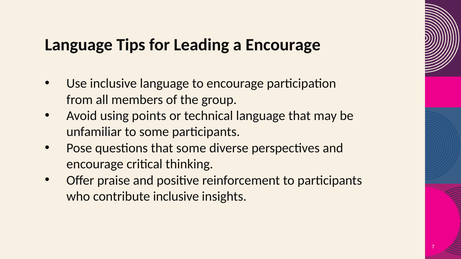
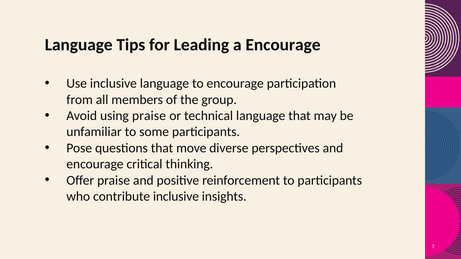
using points: points -> praise (149, 116)
that some: some -> move (191, 148)
